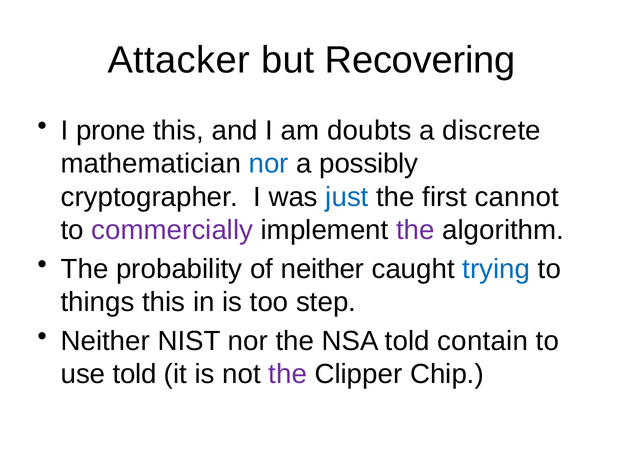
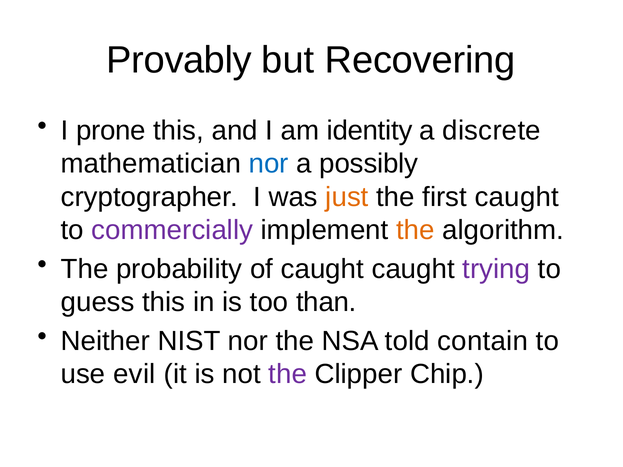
Attacker: Attacker -> Provably (179, 60)
doubts: doubts -> identity (370, 131)
just colour: blue -> orange (347, 197)
first cannot: cannot -> caught (517, 197)
the colour: purple -> orange (415, 230)
of neither: neither -> caught (322, 269)
trying colour: blue -> purple (496, 269)
things: things -> guess (98, 302)
step: step -> than (326, 302)
use told: told -> evil (134, 374)
